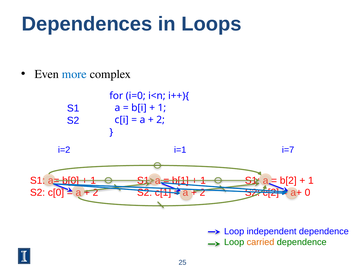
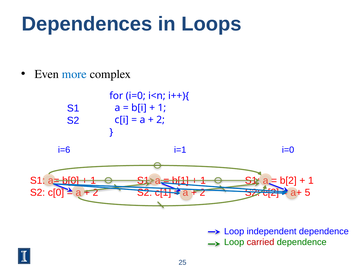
i=2: i=2 -> i=6 (64, 150)
i=1 i=7: i=7 -> i=0 (288, 150)
0: 0 -> 5 (308, 193)
carried colour: orange -> red (261, 243)
